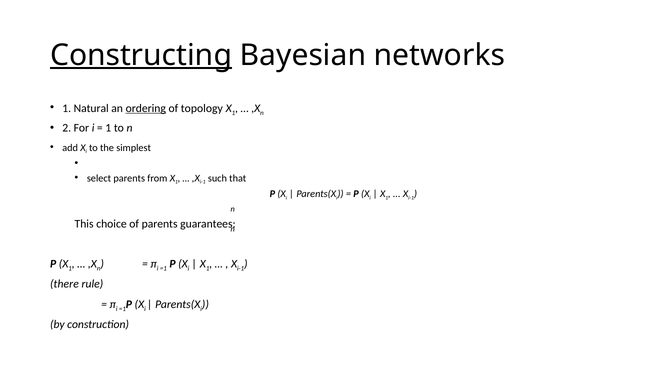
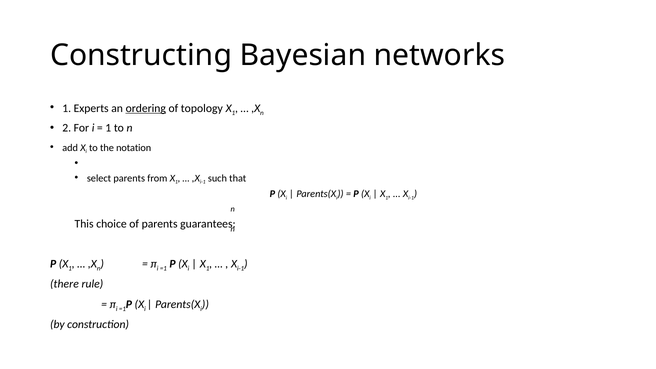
Constructing underline: present -> none (141, 55)
Natural: Natural -> Experts (91, 108)
simplest: simplest -> notation (134, 148)
